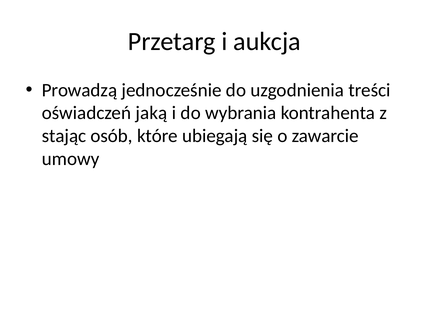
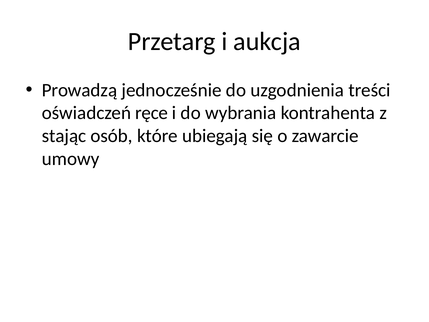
jaką: jaką -> ręce (152, 113)
